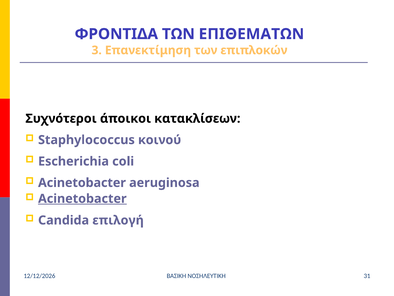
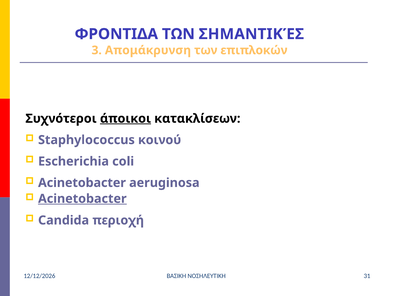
ΕΠΙΘΕΜΑΤΩΝ: ΕΠΙΘΕΜΑΤΩΝ -> ΣΗΜΑΝΤΙΚΈΣ (251, 34)
Επανεκτίμηση: Επανεκτίμηση -> Απομάκρυνση (148, 50)
άποικοι underline: none -> present (125, 118)
επιλογή: επιλογή -> περιοχή (118, 220)
